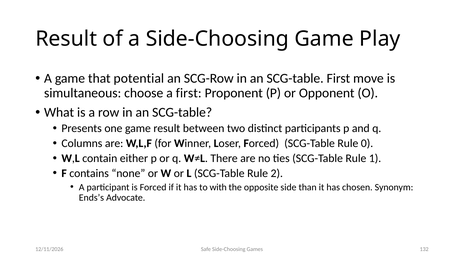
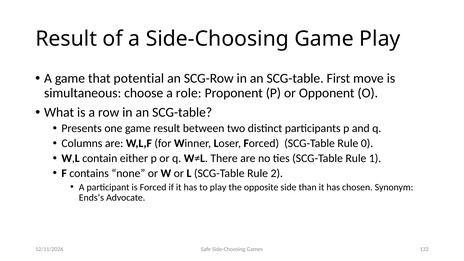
a first: first -> role (189, 93)
to with: with -> play (218, 187)
